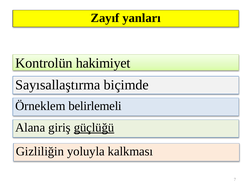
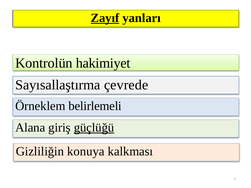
Zayıf underline: none -> present (105, 18)
biçimde: biçimde -> çevrede (126, 85)
yoluyla: yoluyla -> konuya (86, 151)
